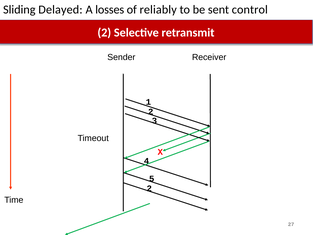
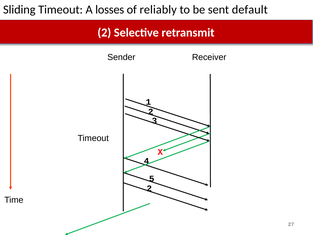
Sliding Delayed: Delayed -> Timeout (61, 10)
control: control -> default (250, 10)
